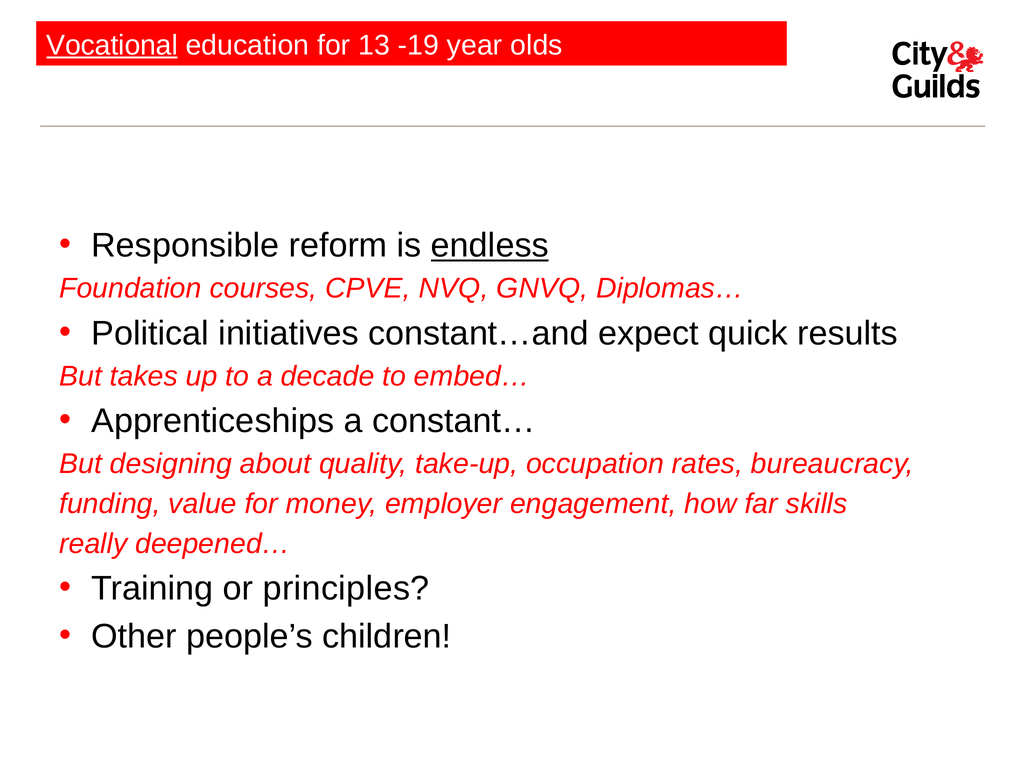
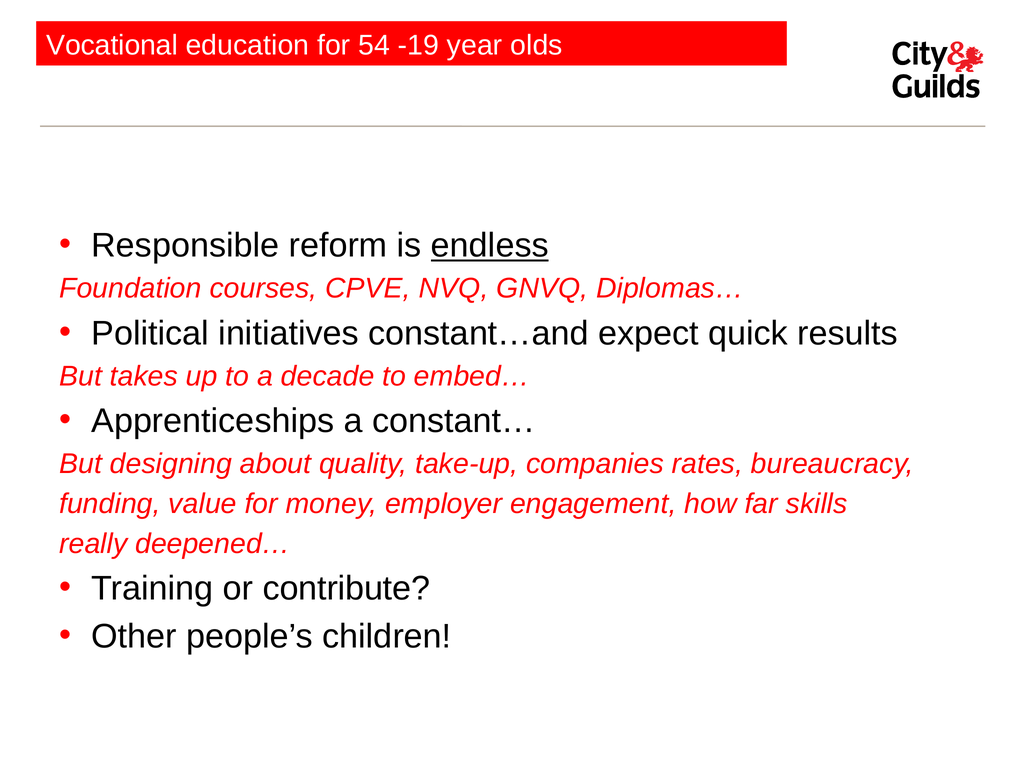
Vocational underline: present -> none (112, 45)
13: 13 -> 54 (374, 45)
occupation: occupation -> companies (595, 464)
principles: principles -> contribute (346, 588)
